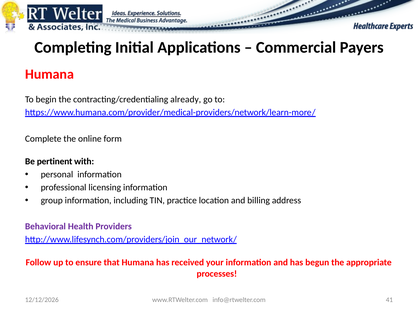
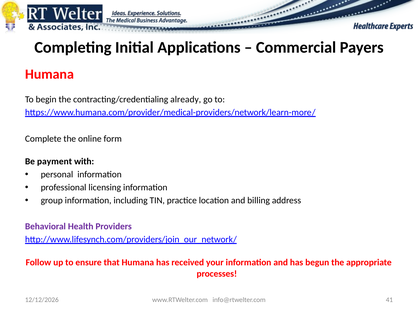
pertinent: pertinent -> payment (55, 161)
